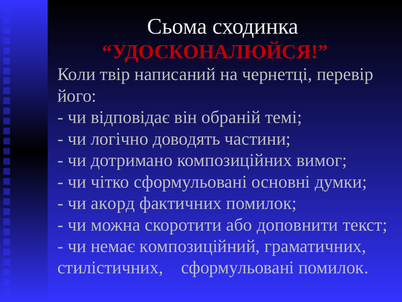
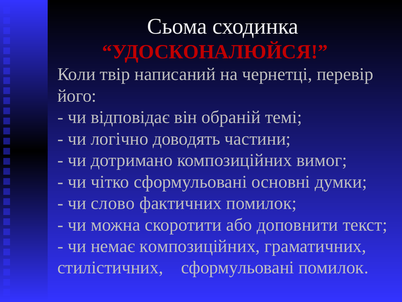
акорд: акорд -> слово (113, 203)
немає композиційний: композиційний -> композиційних (200, 246)
